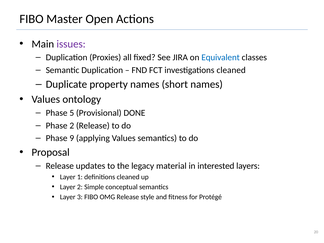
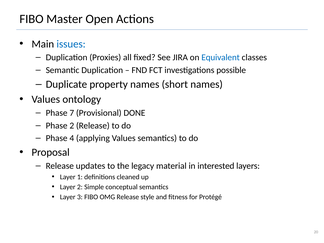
issues colour: purple -> blue (71, 44)
investigations cleaned: cleaned -> possible (231, 70)
5: 5 -> 7 (72, 113)
9: 9 -> 4 (72, 138)
